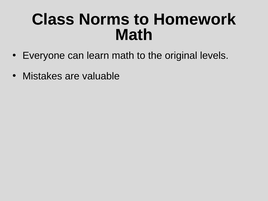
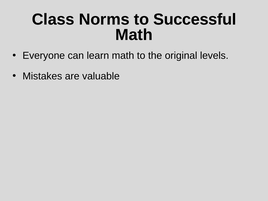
Homework: Homework -> Successful (195, 20)
